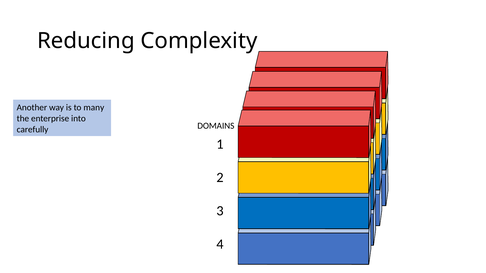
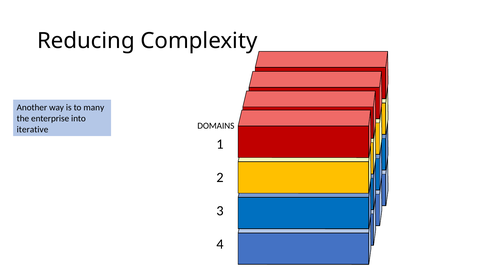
carefully: carefully -> iterative (33, 130)
